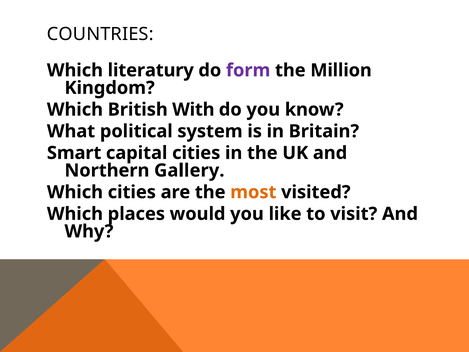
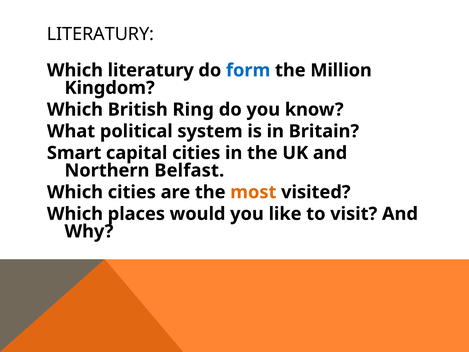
COUNTRIES: COUNTRIES -> LITERATURY (100, 34)
form colour: purple -> blue (248, 70)
With: With -> Ring (193, 109)
Gallery: Gallery -> Belfast (189, 170)
